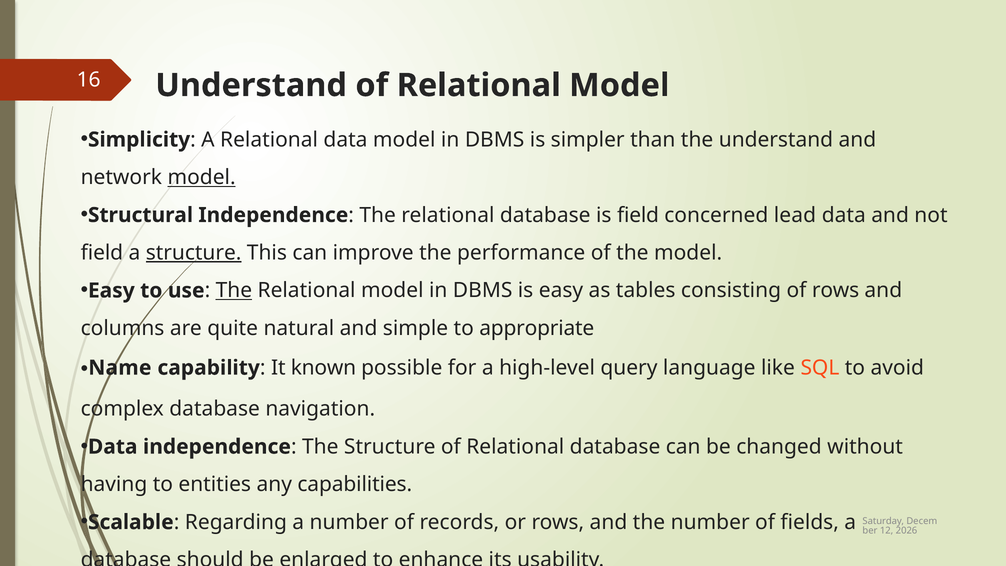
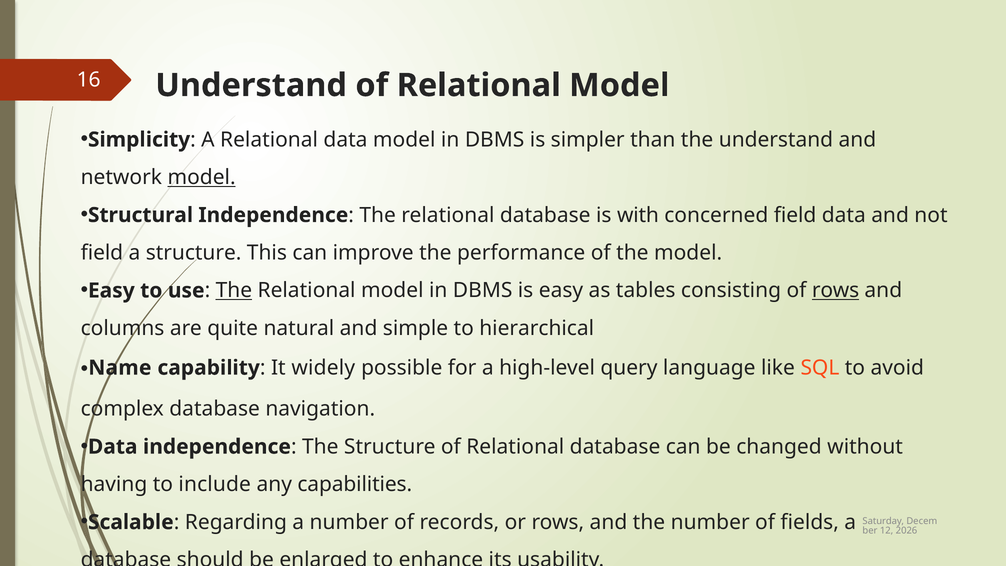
is field: field -> with (638, 215)
concerned lead: lead -> field (795, 215)
structure underline: present -> none (194, 253)
rows underline: none -> present (836, 291)
appropriate: appropriate -> hierarchical (537, 328)
known: known -> widely (323, 368)
entities: entities -> include (215, 484)
